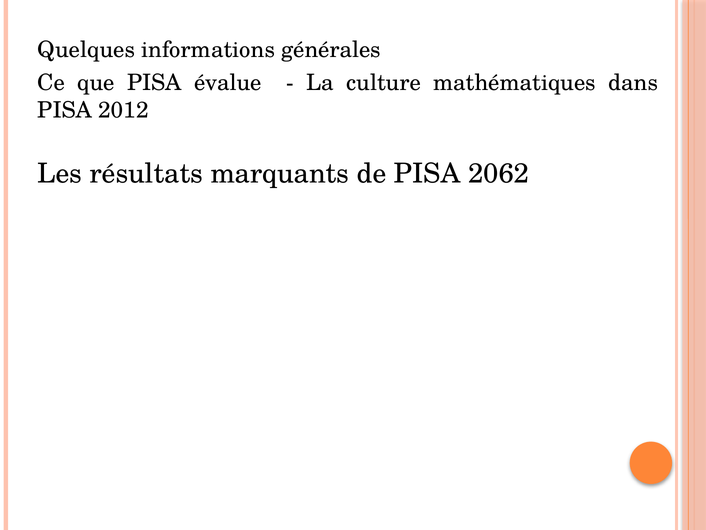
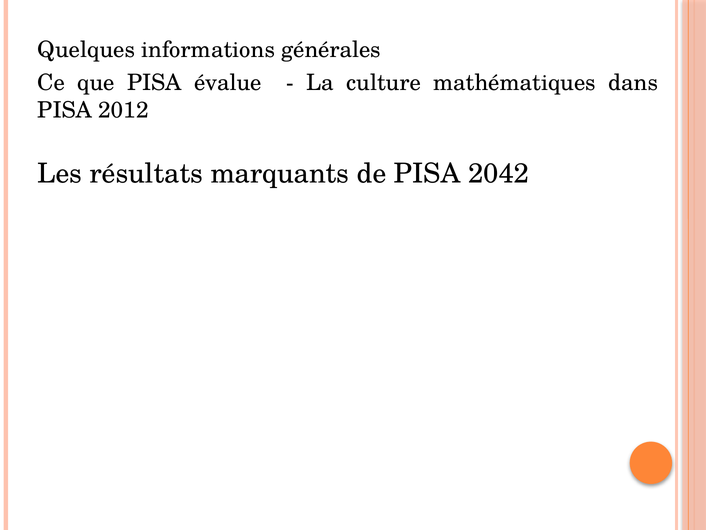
2062: 2062 -> 2042 (499, 174)
